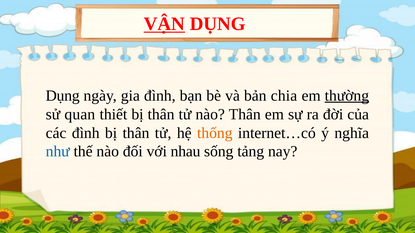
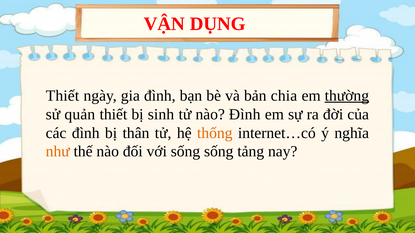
VẬN underline: present -> none (164, 24)
Dụng: Dụng -> Thiết (62, 96)
quan: quan -> quản (80, 114)
thiết bị thân: thân -> sinh (161, 114)
nào Thân: Thân -> Đình (245, 114)
như colour: blue -> orange (58, 152)
với nhau: nhau -> sống (185, 152)
